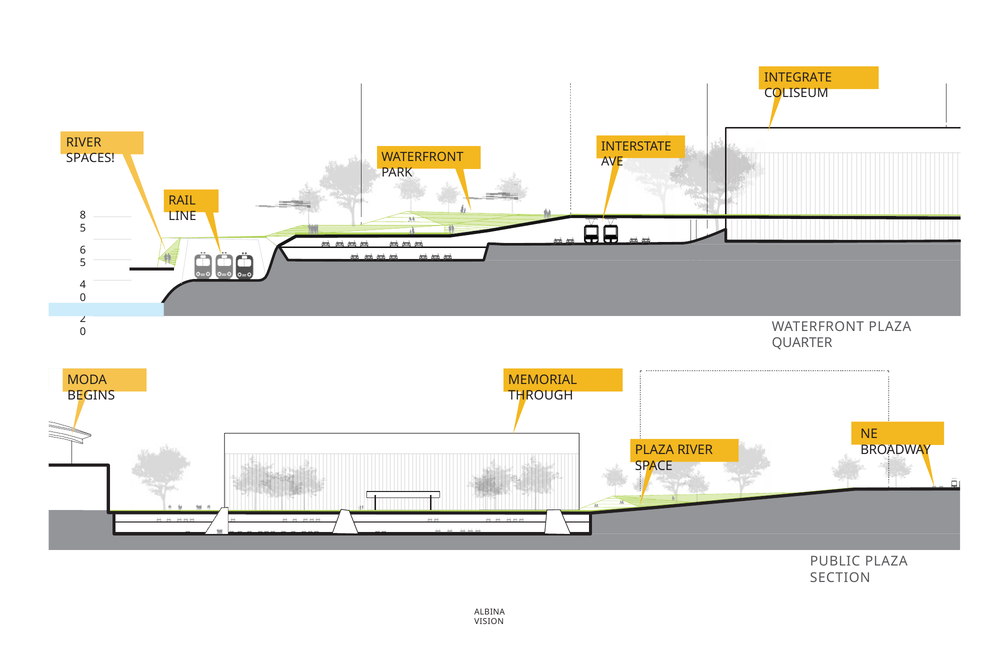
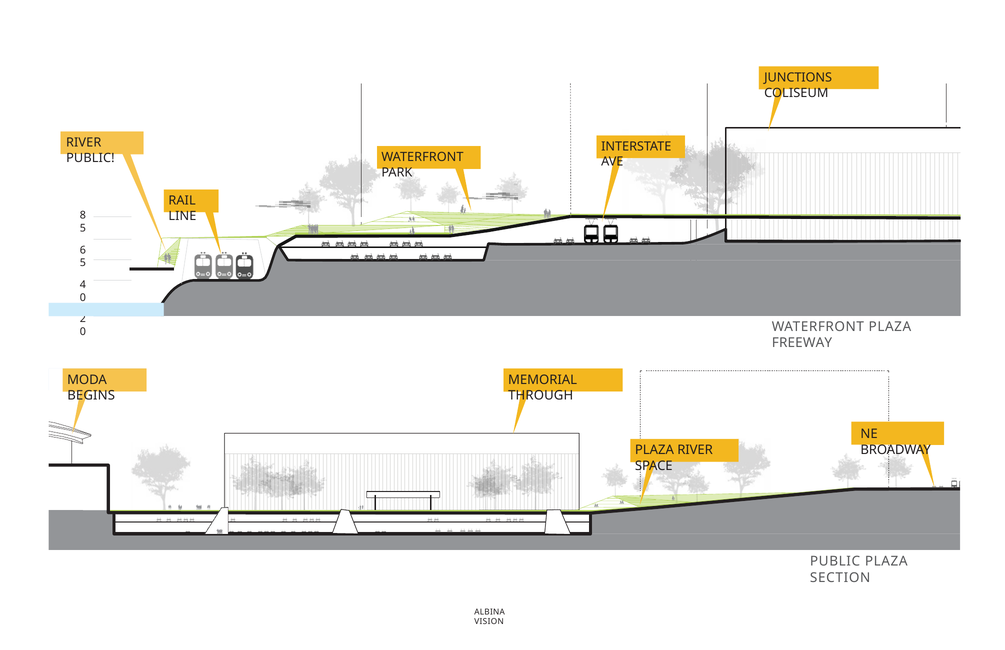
INTEGRATE: INTEGRATE -> JUNCTIONS (798, 78)
SPACES: SPACES -> PUBLIC (90, 158)
QUARTER: QUARTER -> FREEWAY (802, 343)
